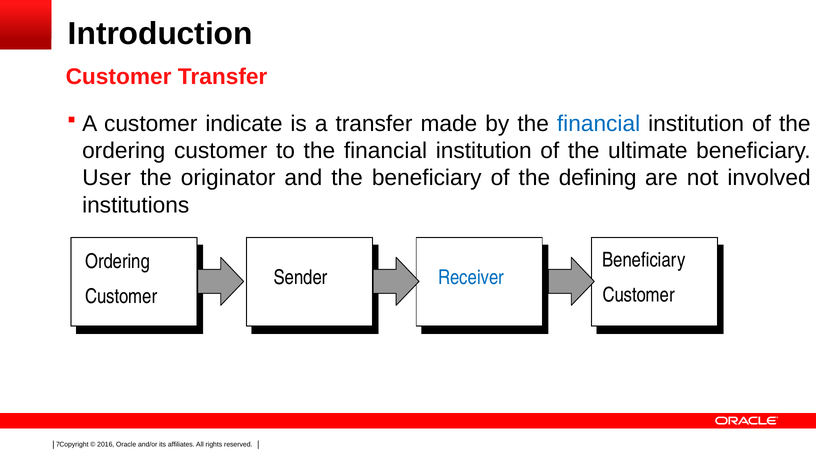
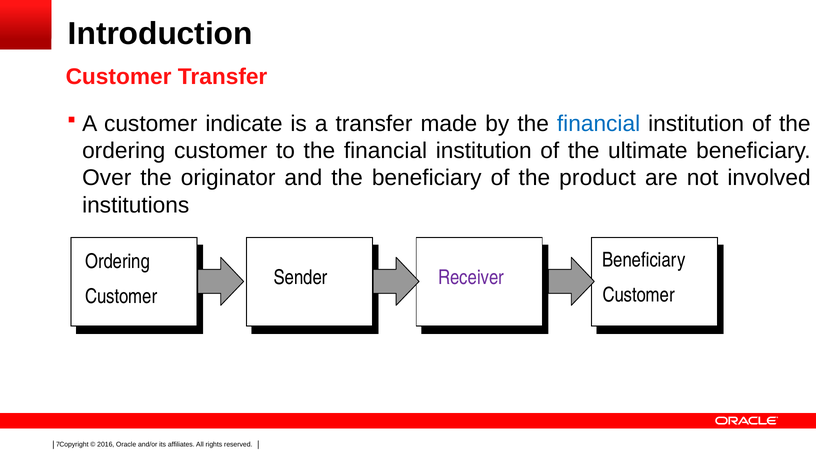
User: User -> Over (107, 178)
defining: defining -> product (597, 178)
Receiver colour: blue -> purple (471, 278)
